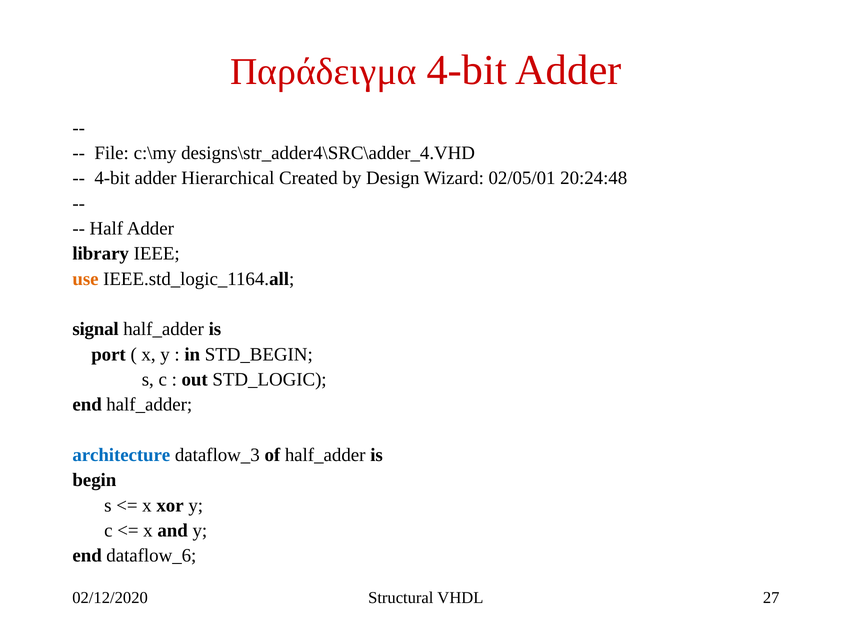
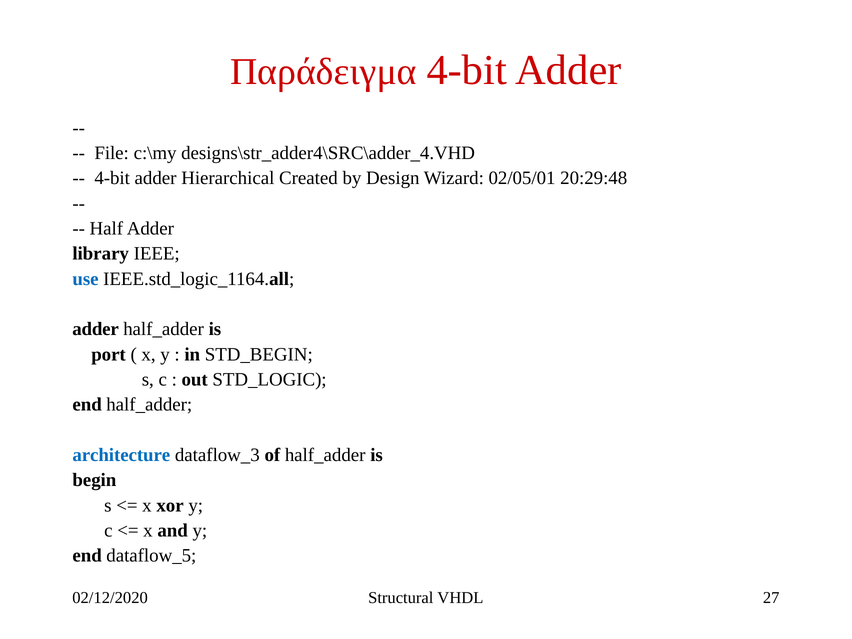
20:24:48: 20:24:48 -> 20:29:48 (594, 178)
use colour: orange -> blue (85, 279)
signal: signal -> adder (96, 329)
dataflow_6: dataflow_6 -> dataflow_5 (151, 556)
